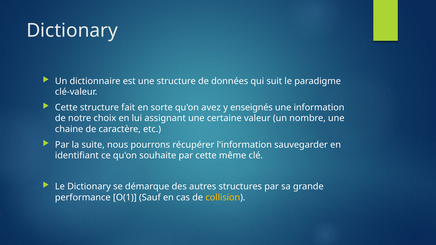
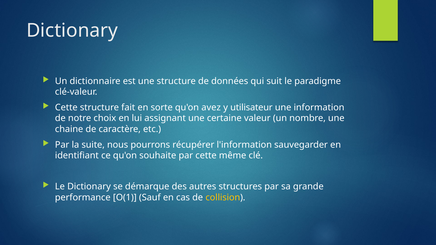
enseignés: enseignés -> utilisateur (251, 108)
